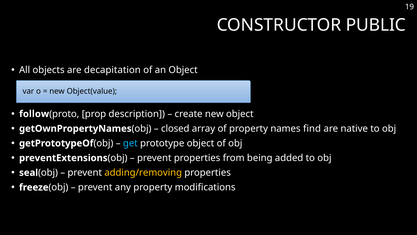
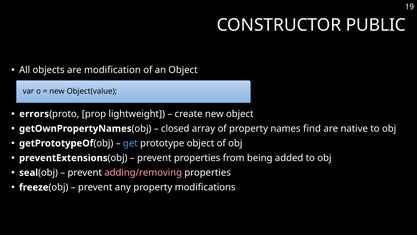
decapitation: decapitation -> modification (112, 70)
follow: follow -> errors (34, 114)
description: description -> lightweight (137, 114)
adding/removing colour: yellow -> pink (143, 172)
